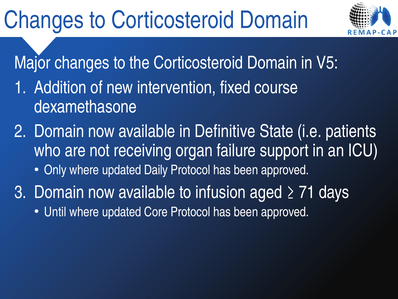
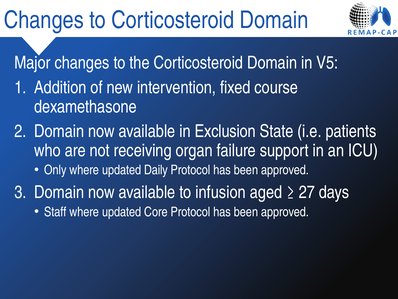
Definitive: Definitive -> Exclusion (225, 131)
71: 71 -> 27 (307, 192)
Until: Until -> Staff (55, 212)
